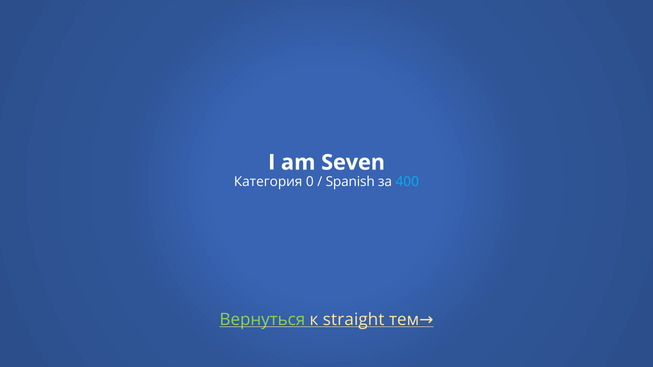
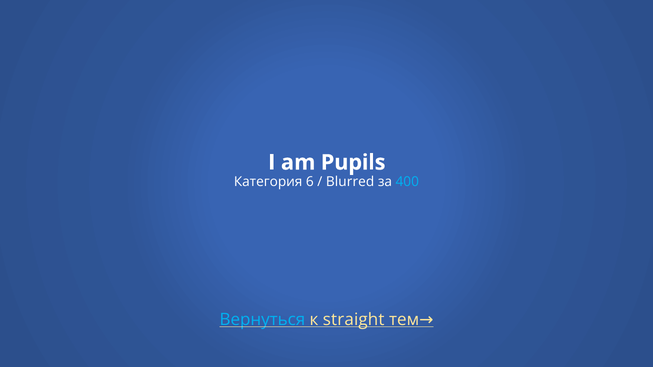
Seven: Seven -> Pupils (353, 163)
0: 0 -> 6 (310, 182)
Spanish: Spanish -> Blurred (350, 182)
Вернуться colour: light green -> light blue (262, 320)
